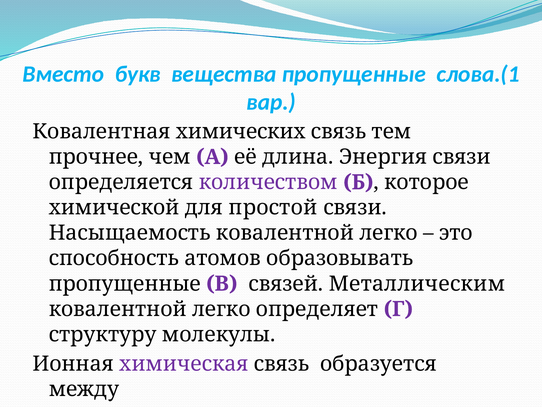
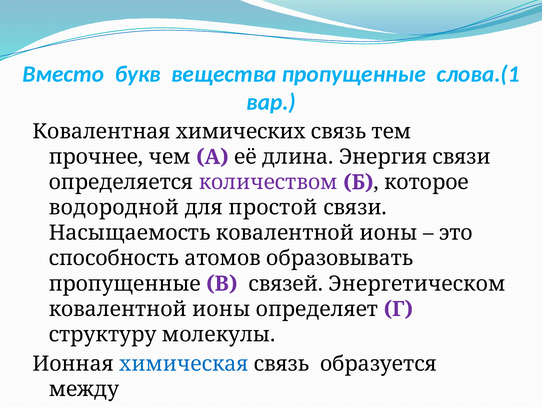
химической: химической -> водородной (114, 207)
Насыщаемость ковалентной легко: легко -> ионы (389, 233)
Металлическим: Металлическим -> Энергетическом (417, 283)
легко: легко -> ионы (221, 309)
химическая colour: purple -> blue (184, 364)
